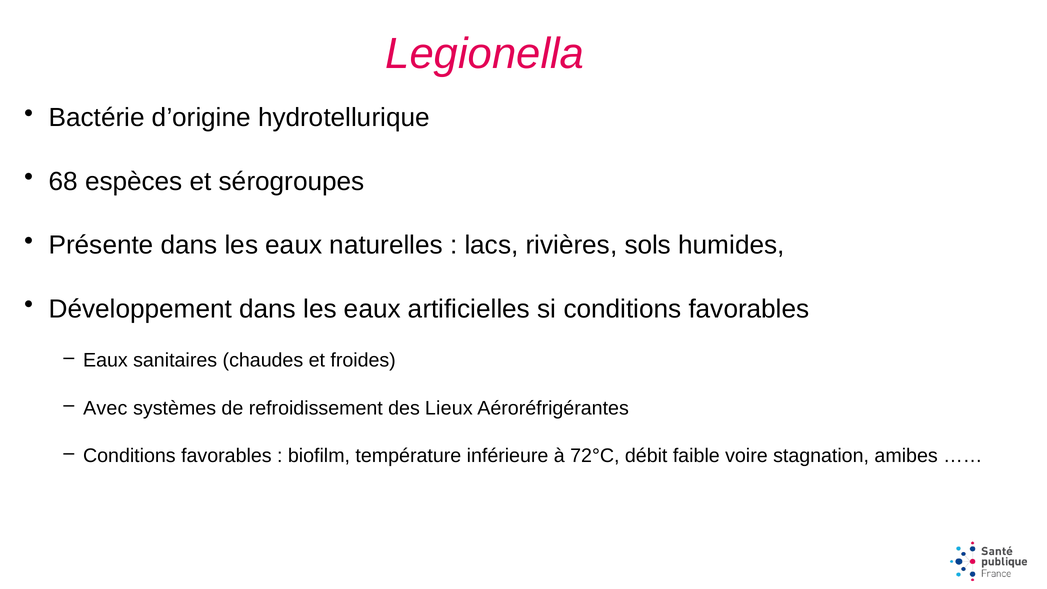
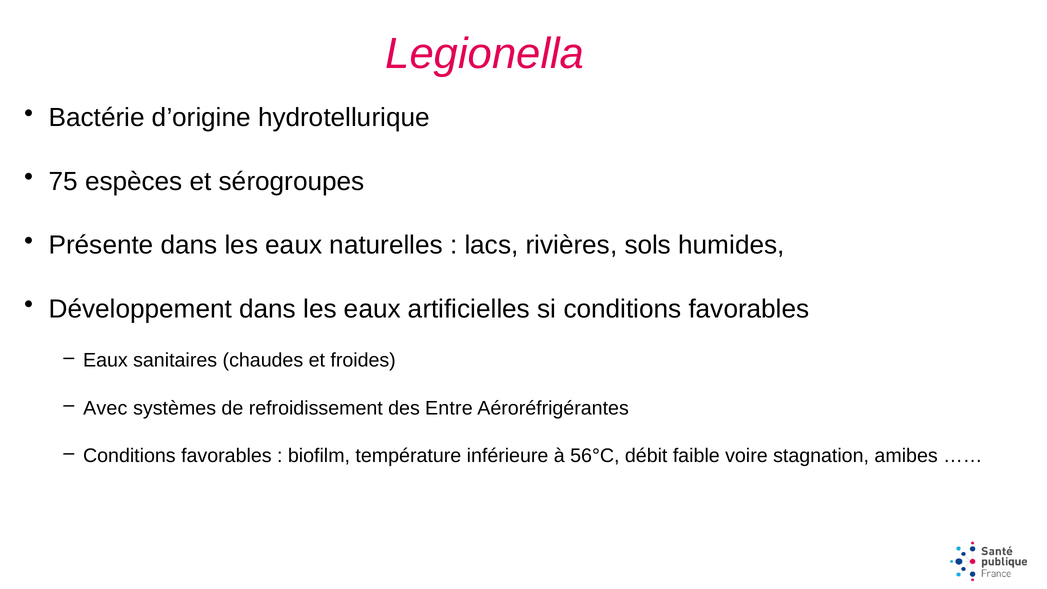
68: 68 -> 75 (63, 181)
Lieux: Lieux -> Entre (449, 408)
72°C: 72°C -> 56°C (595, 456)
